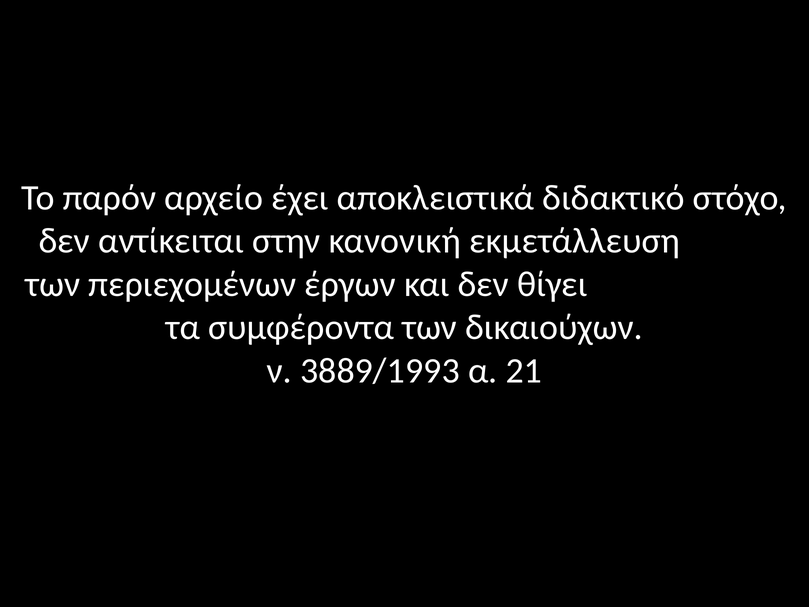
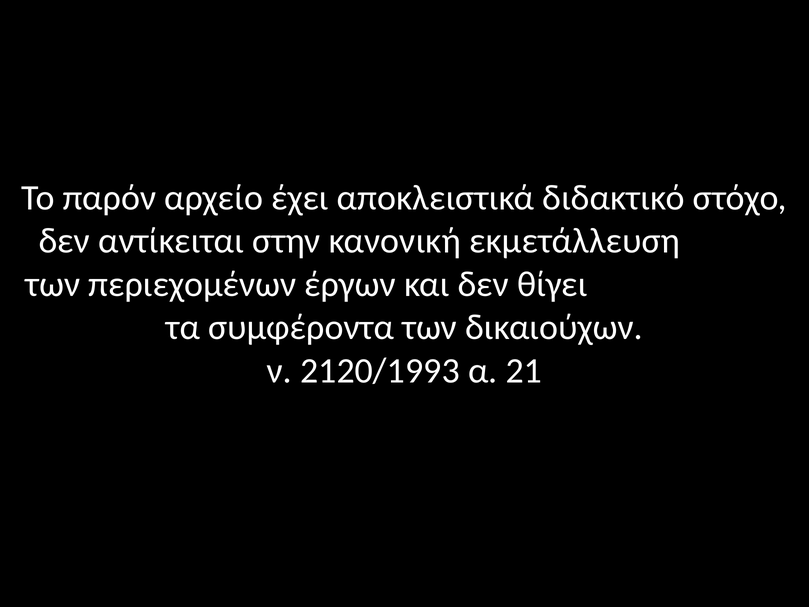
3889/1993: 3889/1993 -> 2120/1993 (380, 371)
